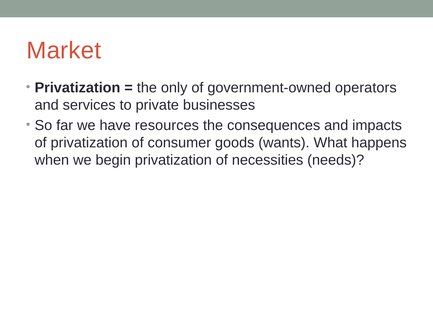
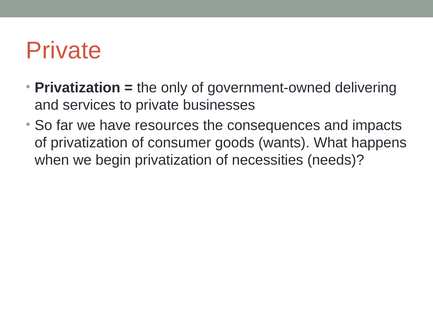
Market: Market -> Private (64, 50)
operators: operators -> delivering (366, 88)
